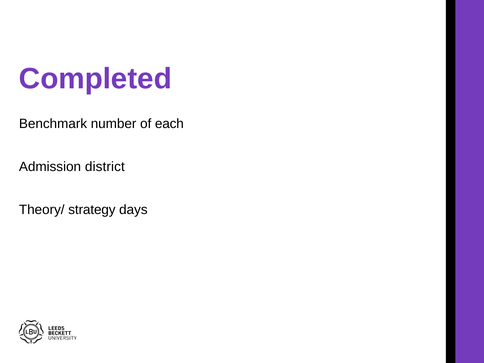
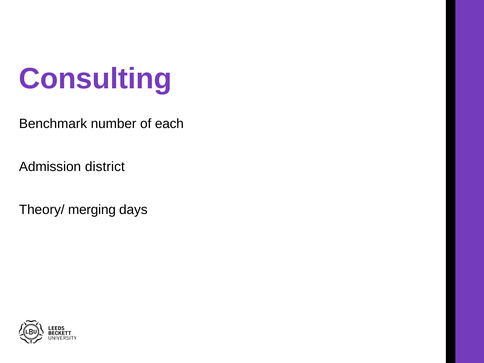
Completed: Completed -> Consulting (95, 79)
strategy: strategy -> merging (92, 210)
